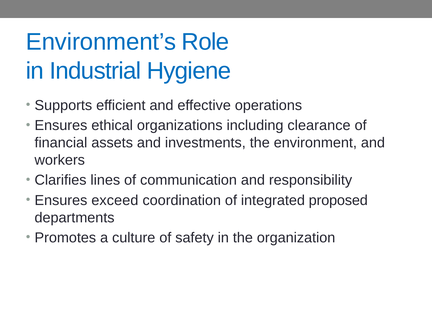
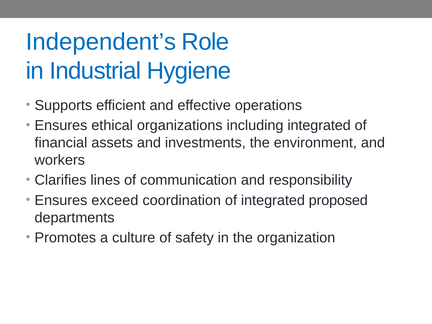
Environment’s: Environment’s -> Independent’s (101, 42)
including clearance: clearance -> integrated (319, 125)
